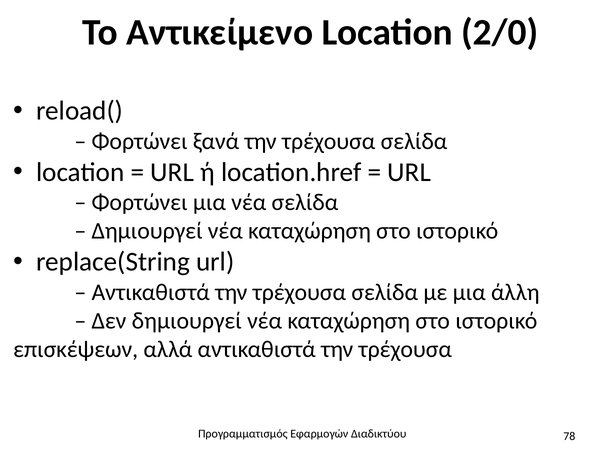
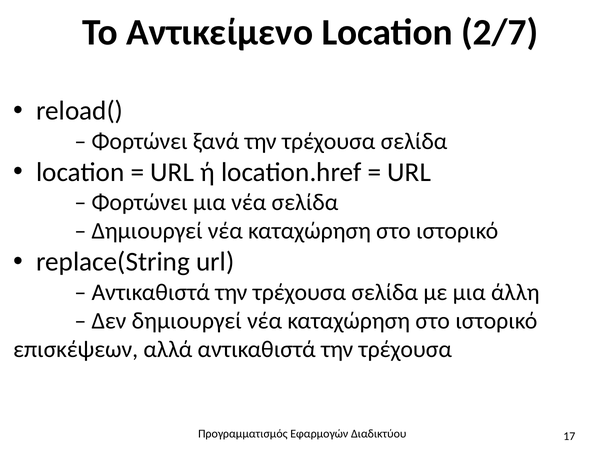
2/0: 2/0 -> 2/7 (500, 32)
78: 78 -> 17 (569, 436)
